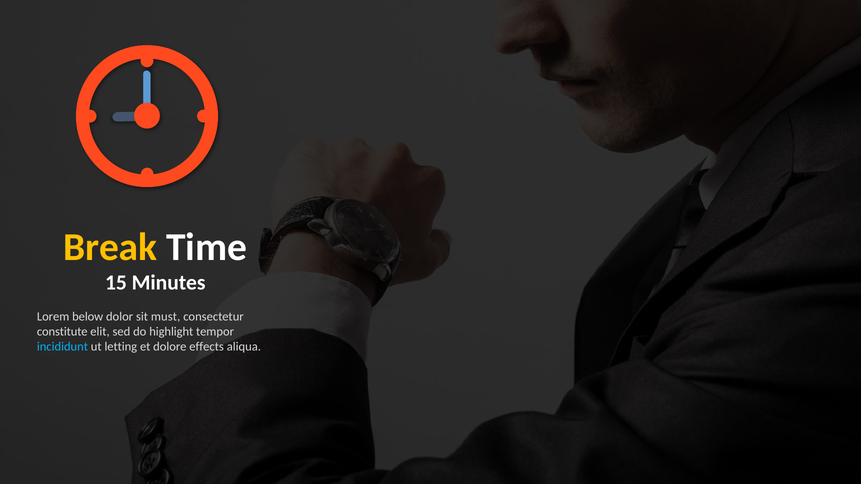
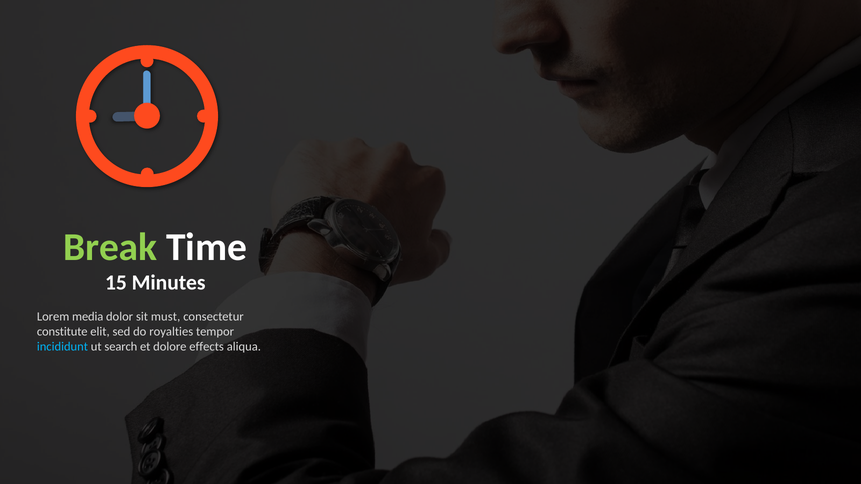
Break colour: yellow -> light green (110, 247)
below: below -> media (88, 317)
highlight: highlight -> royalties (171, 332)
letting: letting -> search (121, 347)
